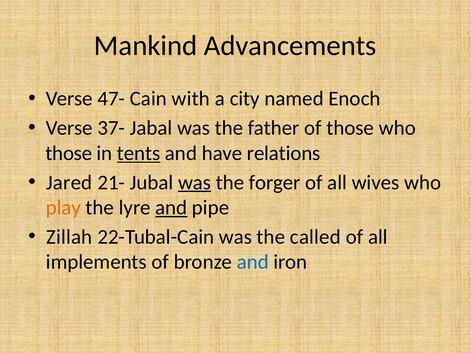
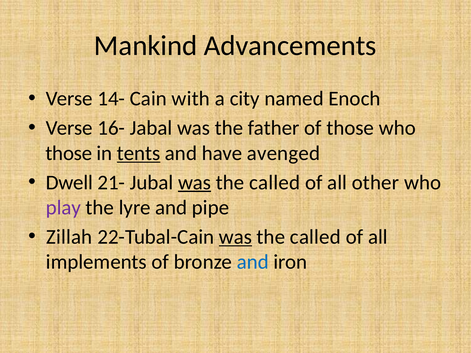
47-: 47- -> 14- (111, 99)
37-: 37- -> 16- (111, 128)
relations: relations -> avenged (283, 153)
Jared: Jared -> Dwell (69, 183)
forger: forger -> called (275, 183)
wives: wives -> other (375, 183)
play colour: orange -> purple (63, 208)
and underline: present -> none (171, 208)
was underline: none -> present (235, 237)
